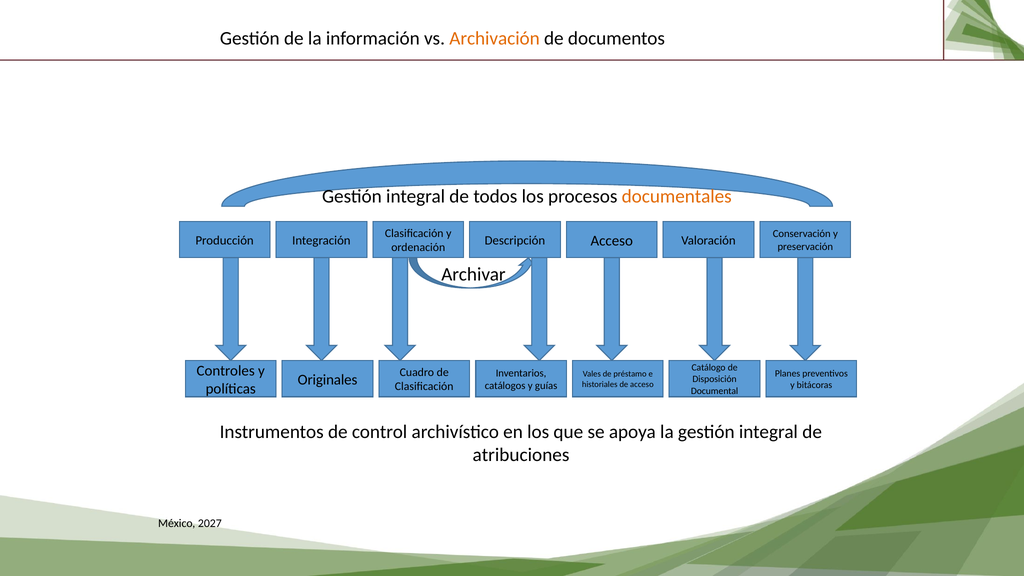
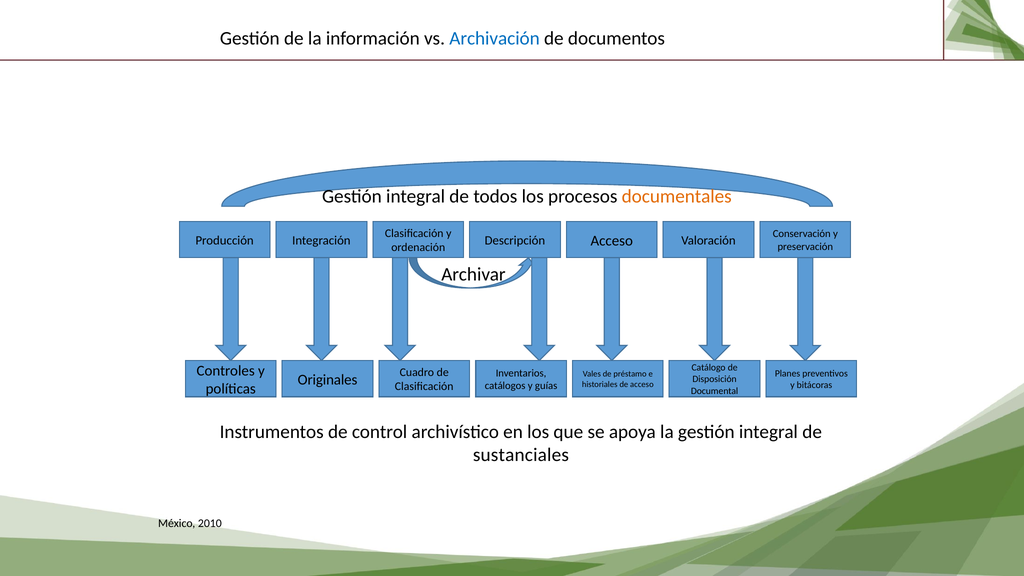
Archivación colour: orange -> blue (495, 38)
atribuciones: atribuciones -> sustanciales (521, 455)
2027: 2027 -> 2010 (210, 523)
